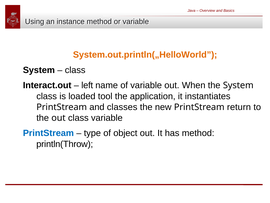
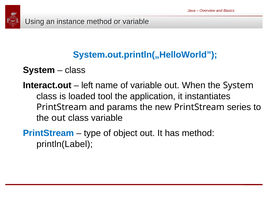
System.out.println(„HelloWorld colour: orange -> blue (145, 55)
classes: classes -> params (122, 107)
return: return -> series (239, 107)
println(Throw: println(Throw -> println(Label (65, 144)
